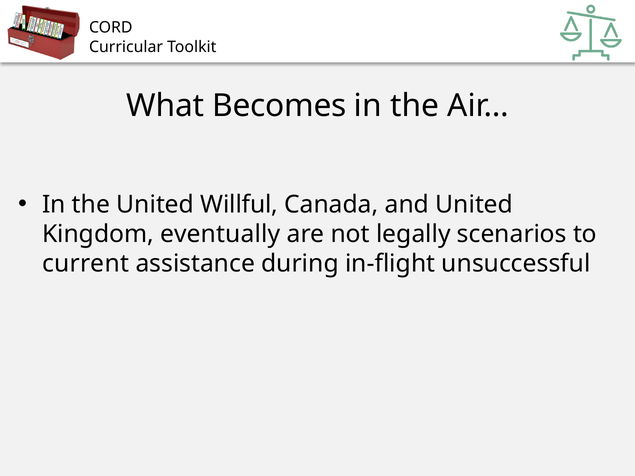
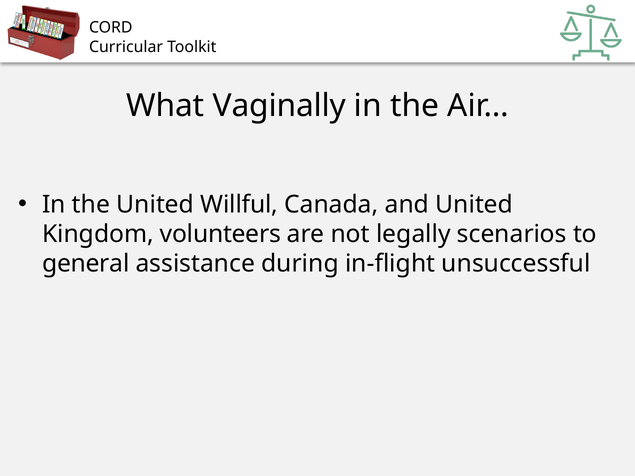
Becomes: Becomes -> Vaginally (279, 106)
eventually: eventually -> volunteers (220, 234)
current: current -> general (86, 264)
